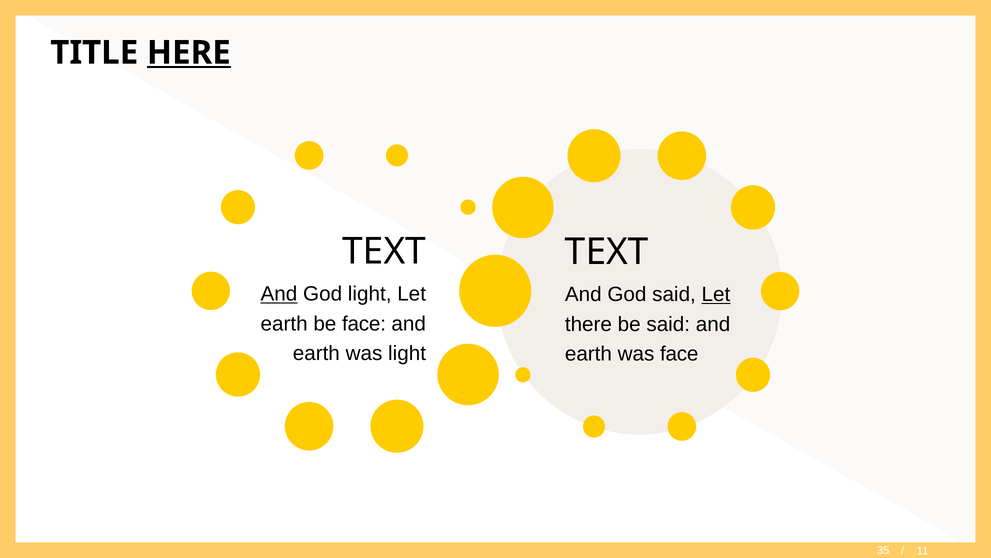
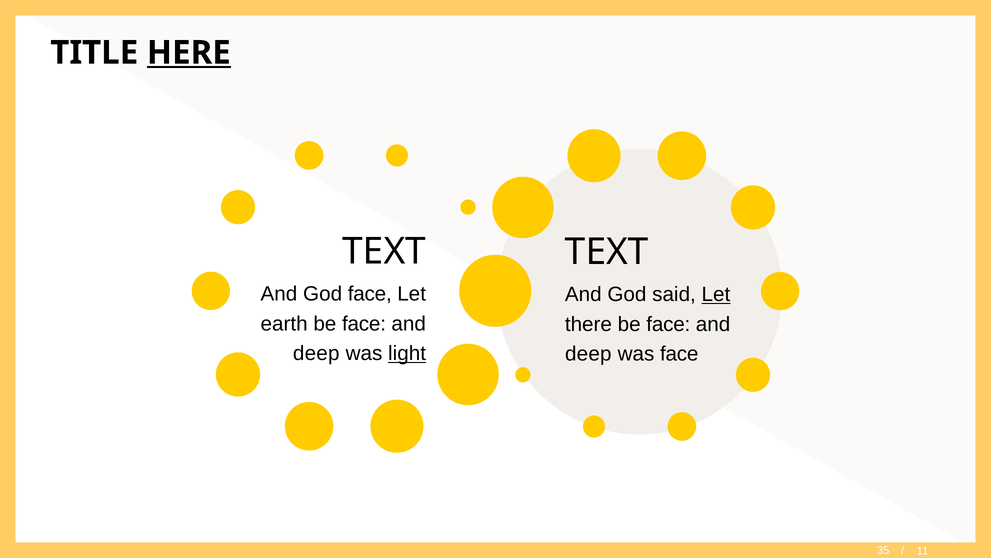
And underline: present -> none (279, 294)
God light: light -> face (370, 294)
there be said: said -> face (668, 324)
earth: earth -> deep (316, 353)
light underline: none -> present (407, 353)
earth: earth -> deep (588, 354)
